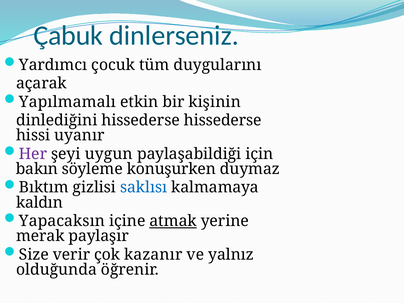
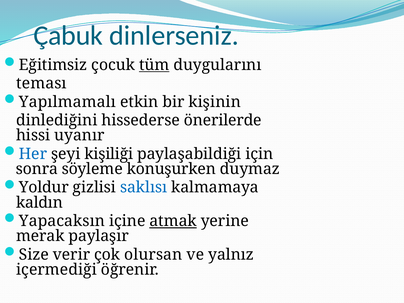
Yardımcı: Yardımcı -> Eğitimsiz (53, 65)
tüm underline: none -> present (154, 65)
açarak: açarak -> teması (41, 83)
hissederse hissederse: hissederse -> önerilerde (223, 120)
Her colour: purple -> blue (33, 154)
uygun: uygun -> kişiliği (109, 154)
bakın: bakın -> sonra (37, 169)
Bıktım: Bıktım -> Yoldur (44, 187)
kazanır: kazanır -> olursan (153, 255)
olduğunda: olduğunda -> içermediği (56, 270)
